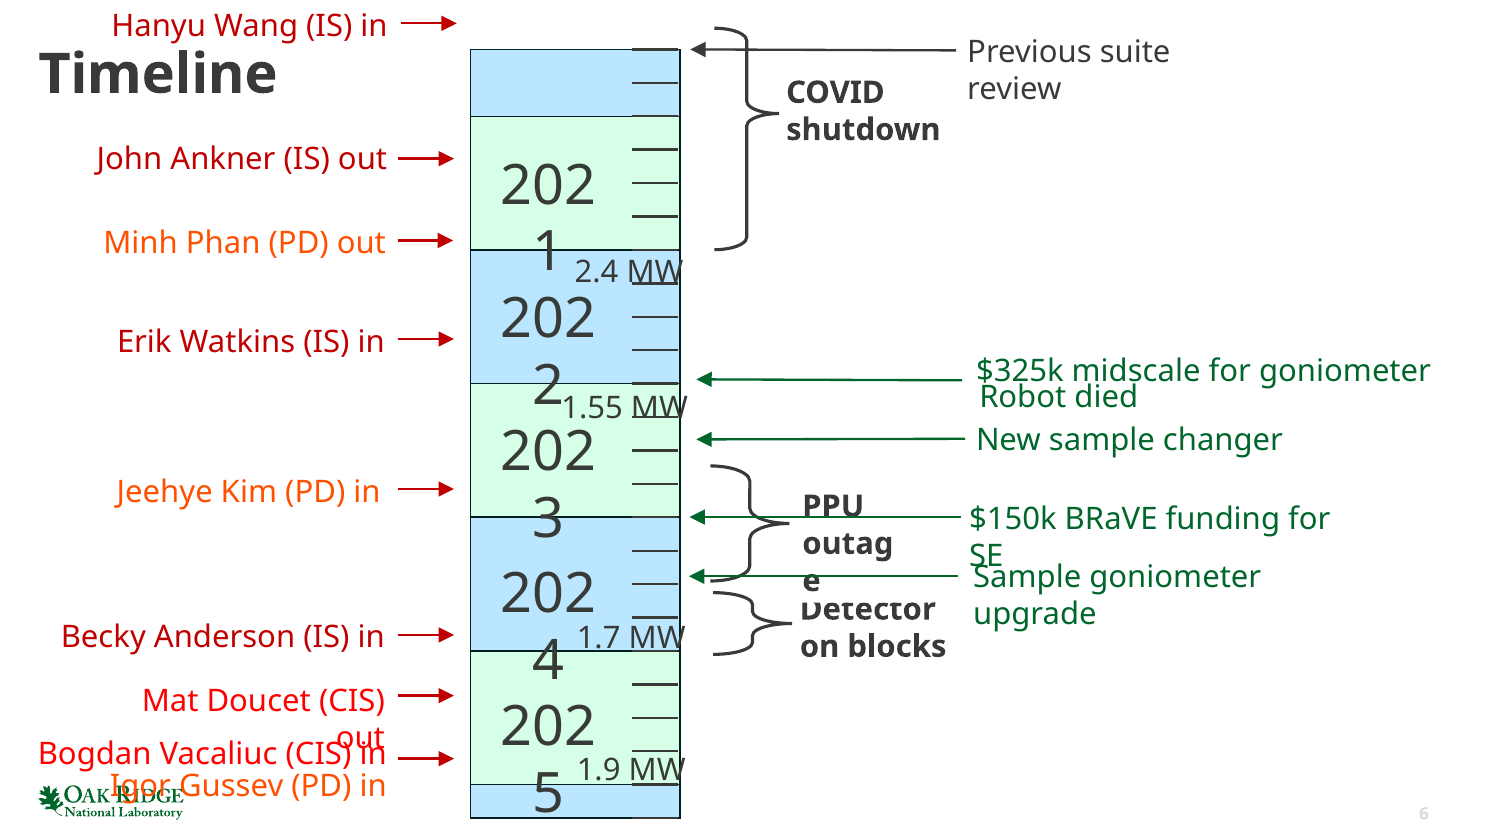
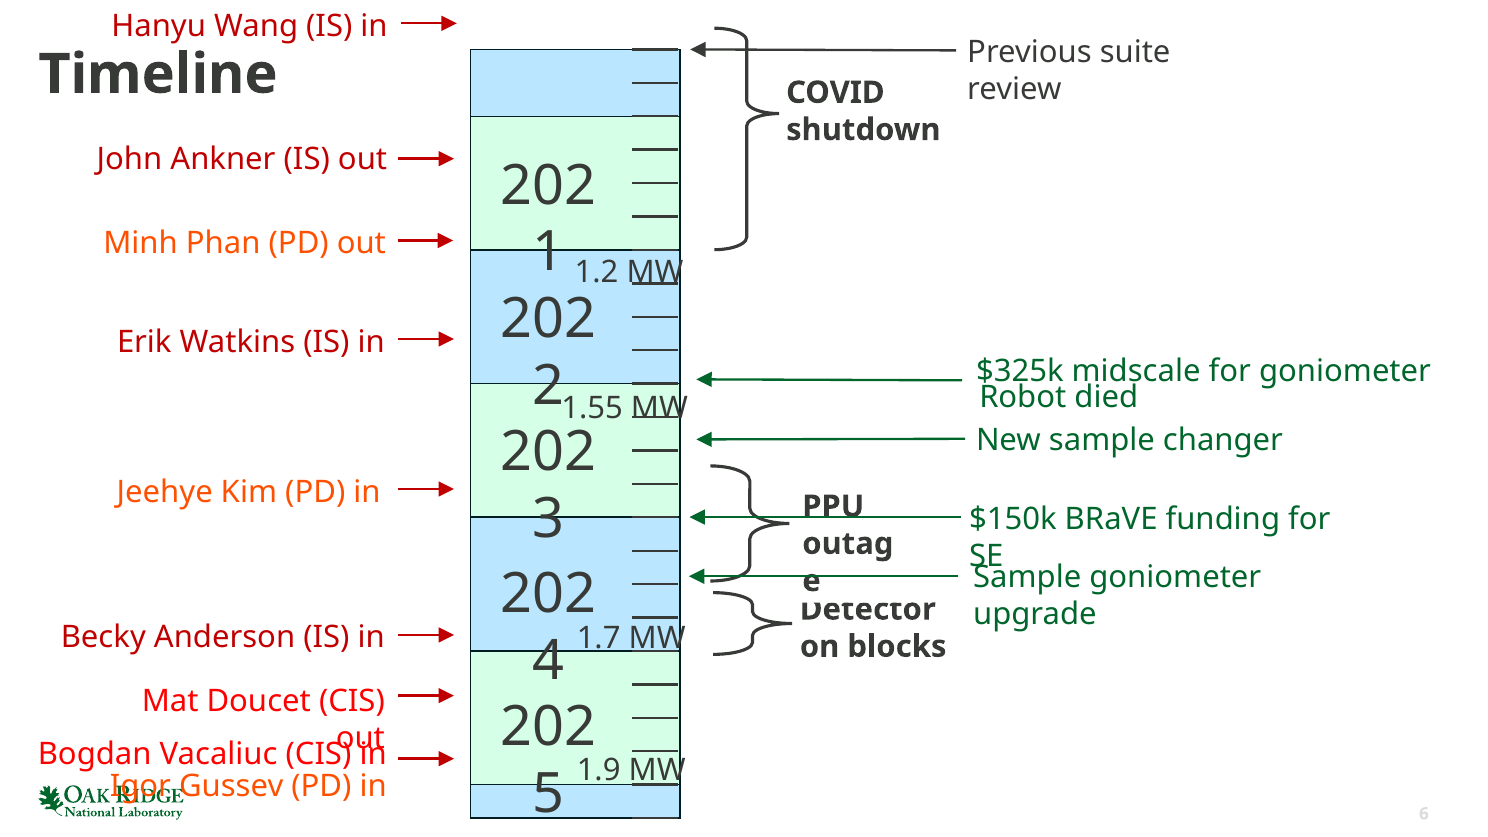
2.4: 2.4 -> 1.2 (597, 272)
